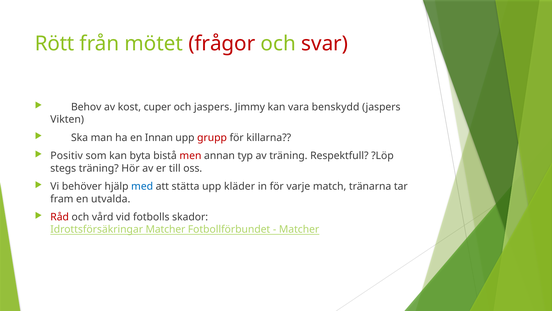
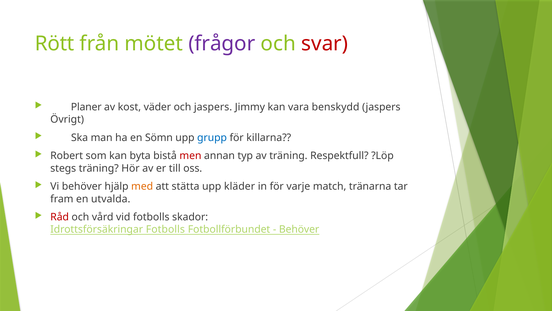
frågor colour: red -> purple (222, 44)
Behov: Behov -> Planer (86, 107)
cuper: cuper -> väder (157, 107)
Vikten: Vikten -> Övrigt (67, 119)
Innan: Innan -> Sömn (159, 137)
grupp colour: red -> blue (212, 137)
Positiv: Positiv -> Robert (67, 156)
med colour: blue -> orange (142, 186)
Idrottsförsäkringar Matcher: Matcher -> Fotbolls (165, 229)
Matcher: Matcher -> Behöver (299, 229)
